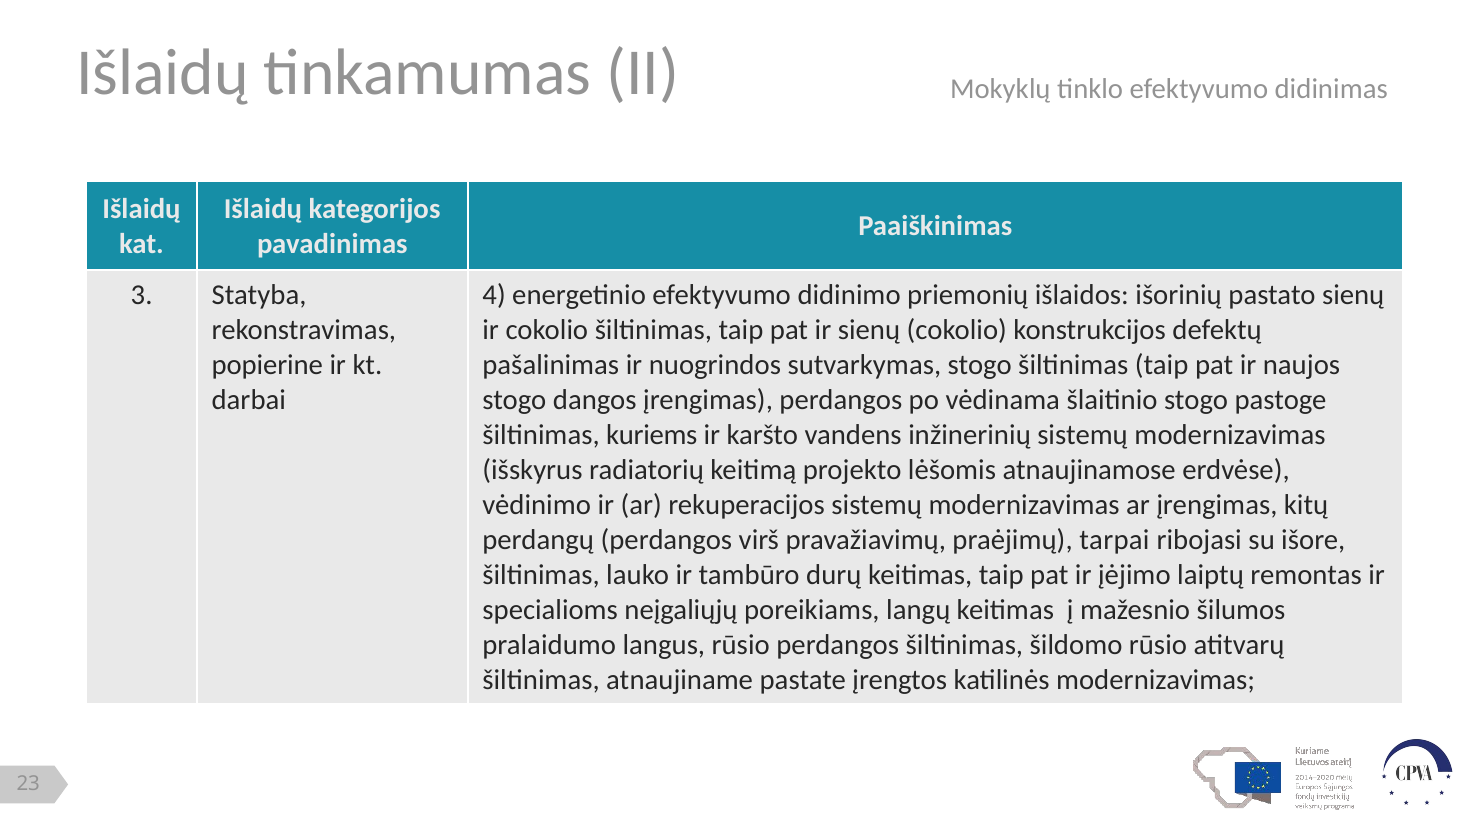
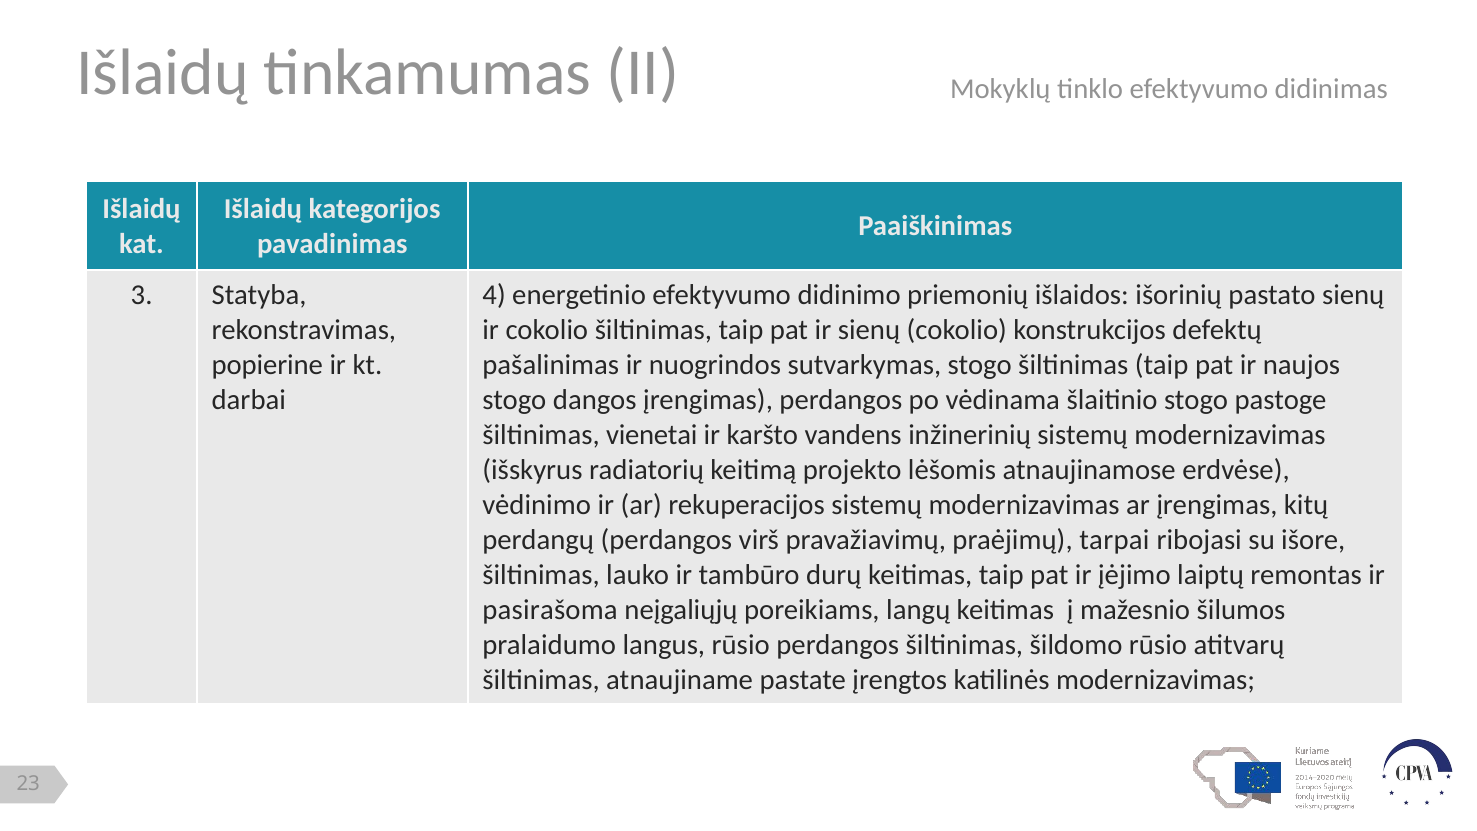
kuriems: kuriems -> vienetai (652, 435)
specialioms: specialioms -> pasirašoma (550, 610)
